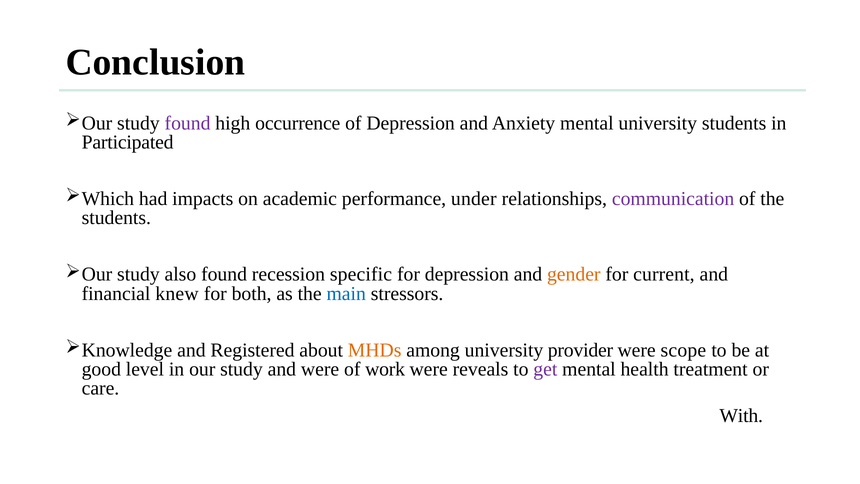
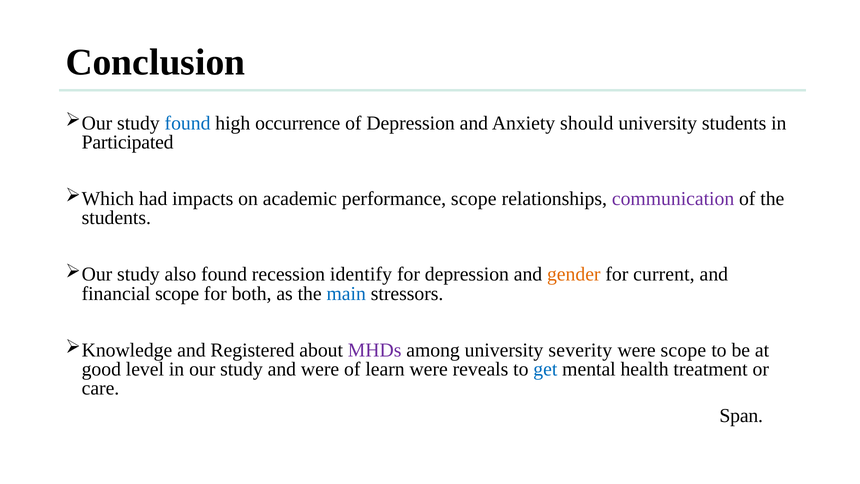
found colour: purple -> blue (188, 123)
Anxiety mental: mental -> should (587, 123)
performance under: under -> scope (474, 199)
specific: specific -> identify (361, 274)
financial knew: knew -> scope (177, 293)
MHDs colour: orange -> purple (375, 350)
provider: provider -> severity (580, 350)
work: work -> learn (385, 369)
get colour: purple -> blue (545, 369)
With: With -> Span (741, 415)
